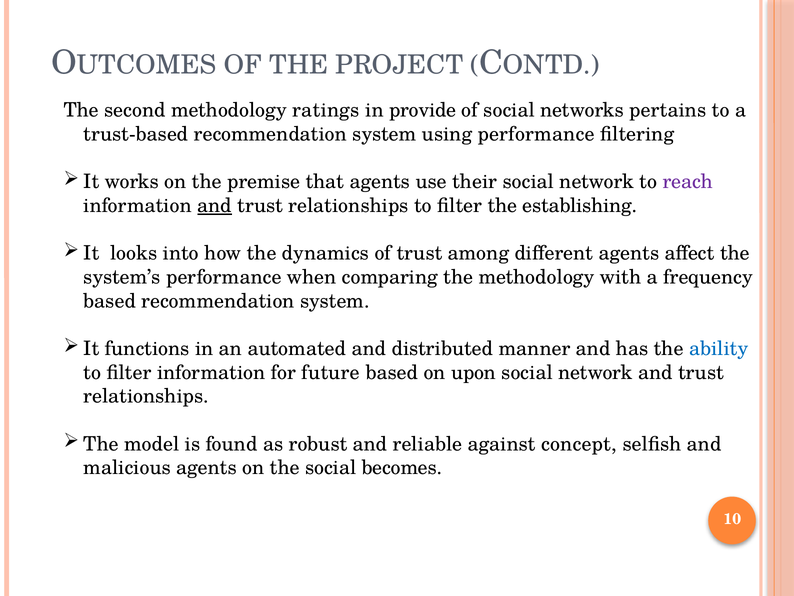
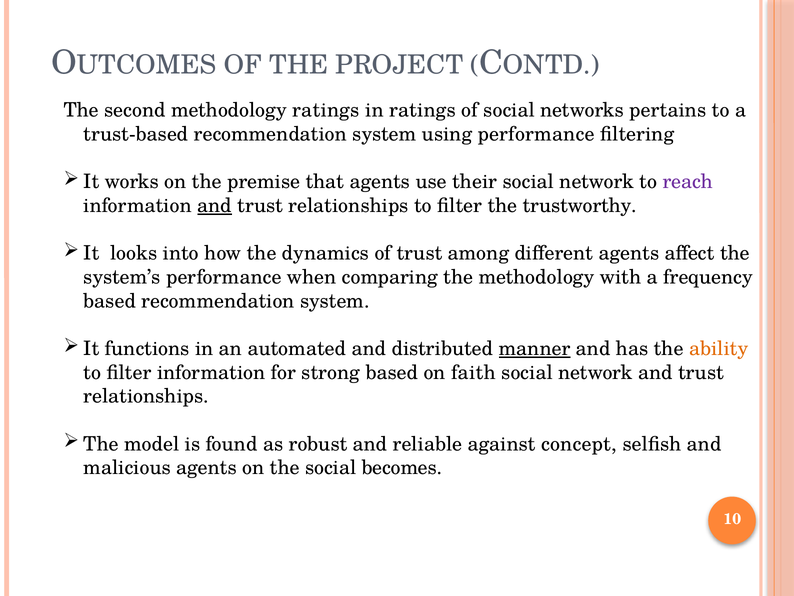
in provide: provide -> ratings (423, 110)
establishing: establishing -> trustworthy (580, 206)
manner underline: none -> present (535, 348)
ability colour: blue -> orange (719, 348)
future: future -> strong (331, 372)
upon: upon -> faith (473, 372)
